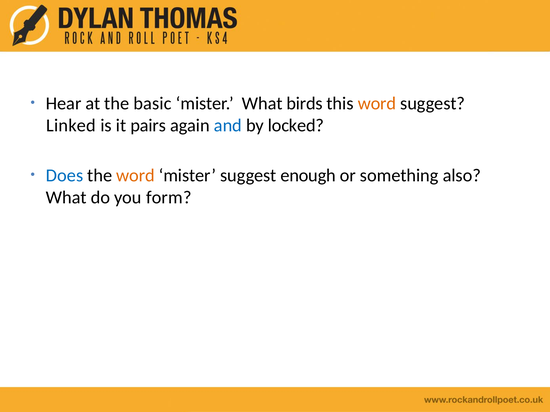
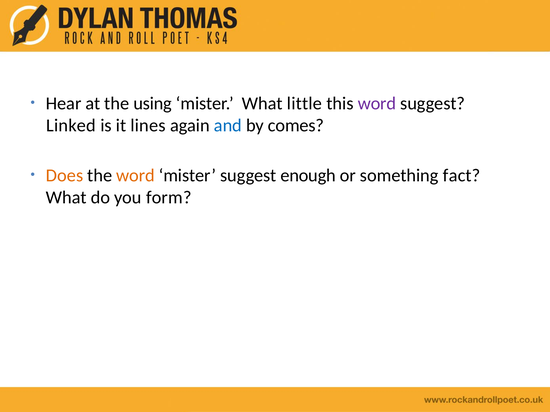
basic: basic -> using (153, 104)
birds: birds -> little (304, 104)
word colour: orange -> purple (377, 104)
pairs: pairs -> lines (148, 126)
locked: locked -> comes (296, 126)
Does colour: blue -> orange (65, 176)
also: also -> fact (462, 176)
